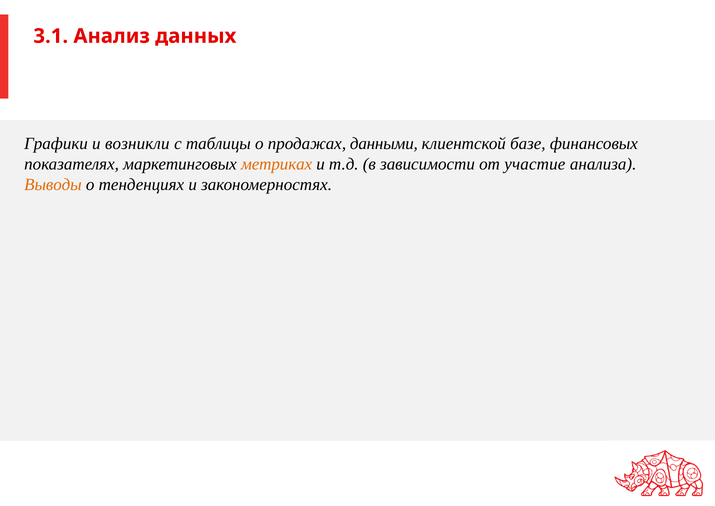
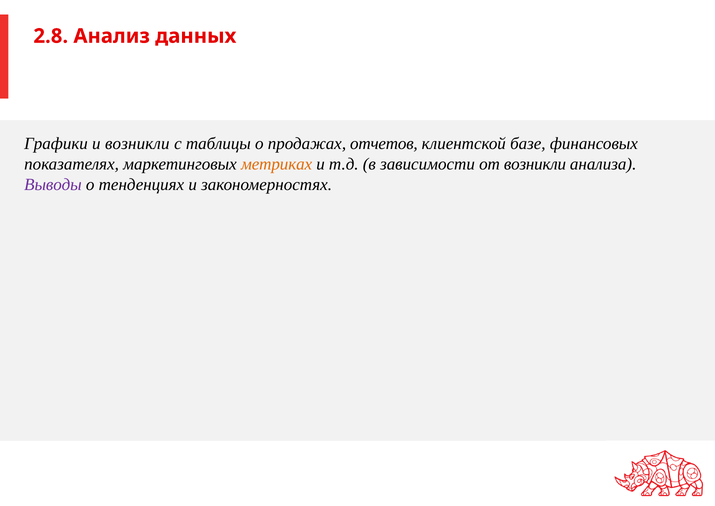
3.1: 3.1 -> 2.8 (51, 36)
данными: данными -> отчетов (384, 144)
от участие: участие -> возникли (535, 164)
Выводы colour: orange -> purple (53, 184)
